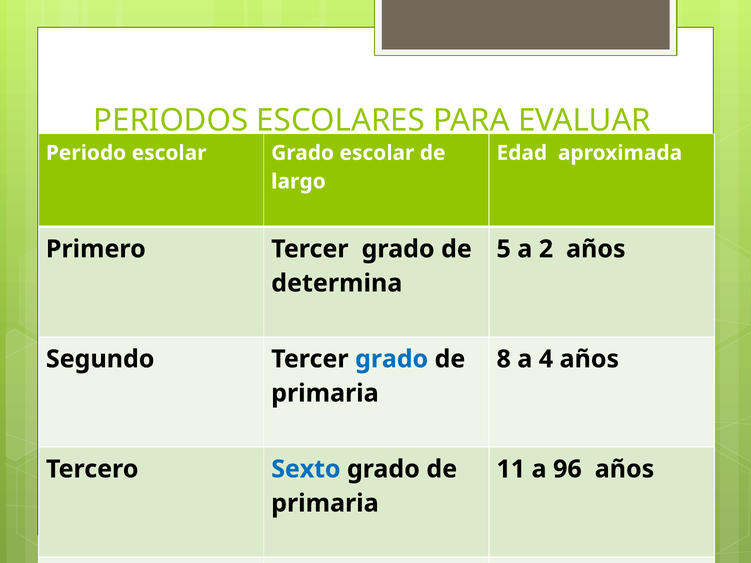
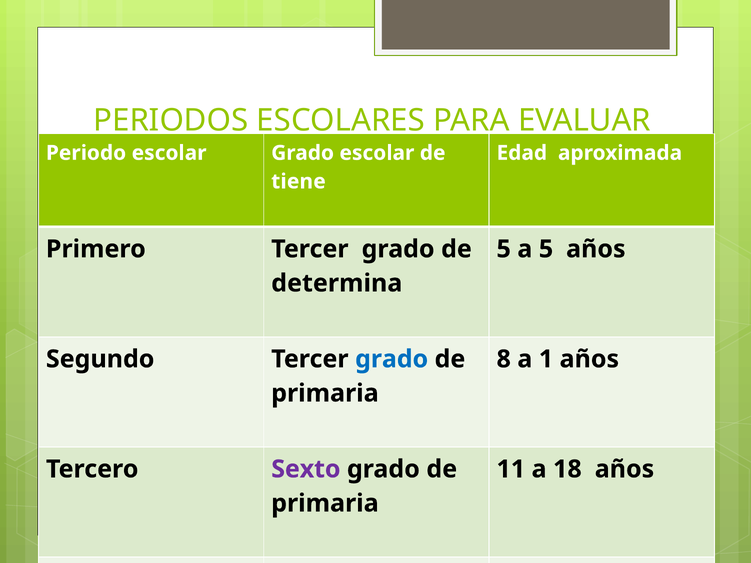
largo: largo -> tiene (298, 182)
a 2: 2 -> 5 (546, 249)
4: 4 -> 1 (546, 359)
Sexto colour: blue -> purple (306, 469)
96: 96 -> 18 (567, 469)
